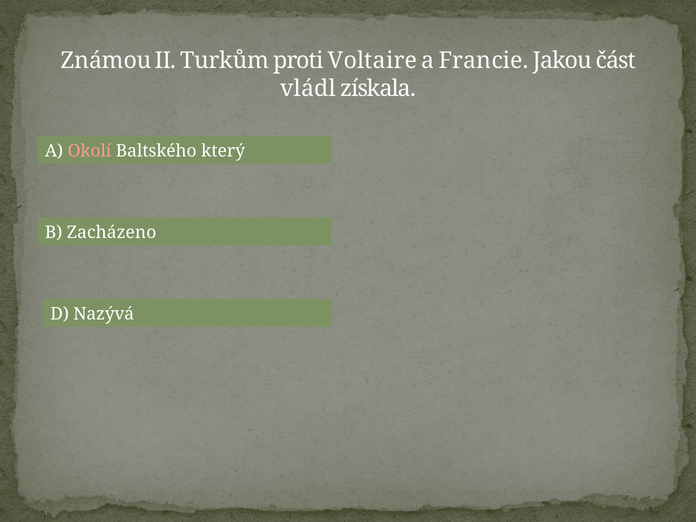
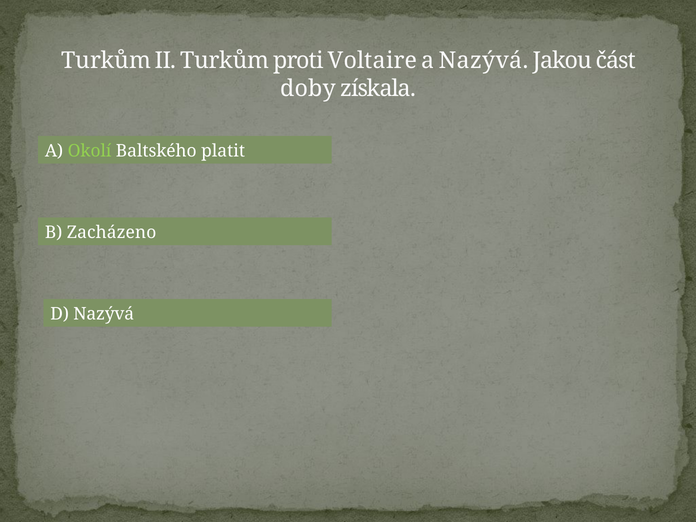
Známou: Známou -> Turkům (106, 61)
a Francie: Francie -> Nazývá (484, 61)
vládl: vládl -> doby (308, 89)
Okolí colour: pink -> light green (90, 151)
který: který -> platit (223, 151)
